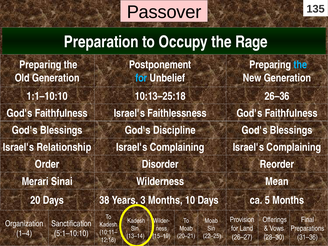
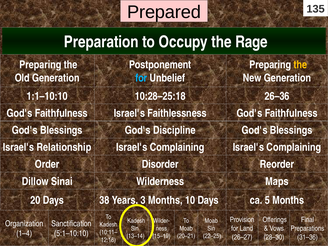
Passover: Passover -> Prepared (164, 12)
the colour: light blue -> yellow (300, 65)
10:13–25:18: 10:13–25:18 -> 10:28–25:18 (160, 96)
Merari: Merari -> Dillow (35, 181)
Mean: Mean -> Maps (277, 181)
